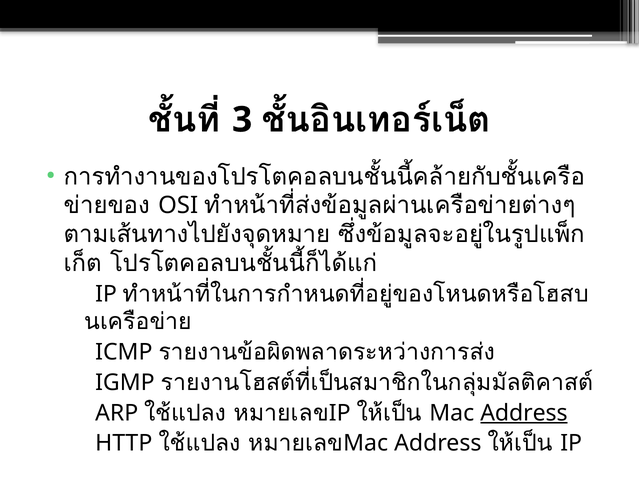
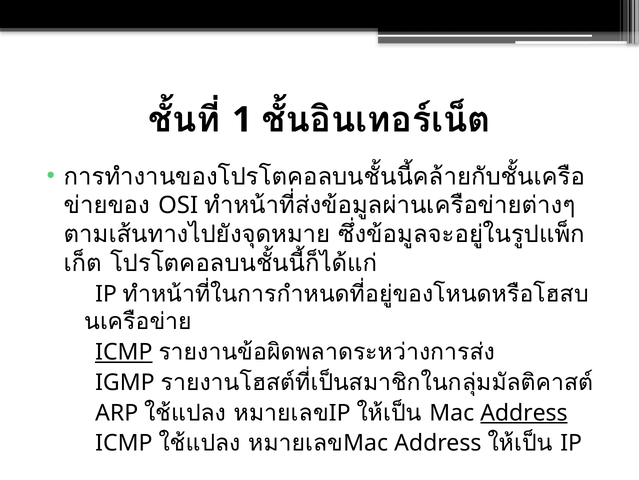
3: 3 -> 1 (242, 120)
ICMP underline: none -> present (124, 352)
HTTP: HTTP -> ICMP (124, 443)
